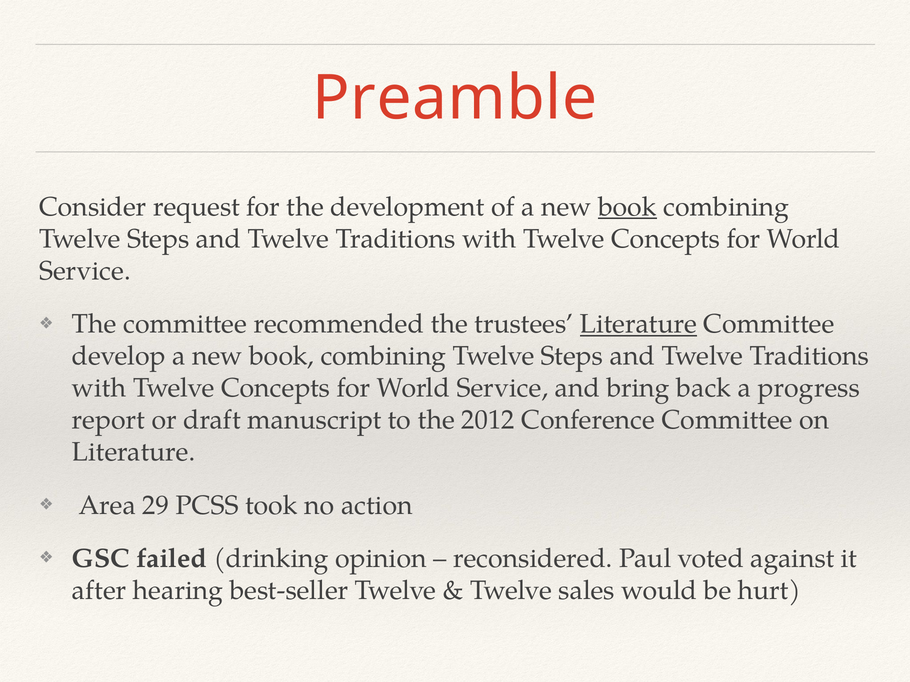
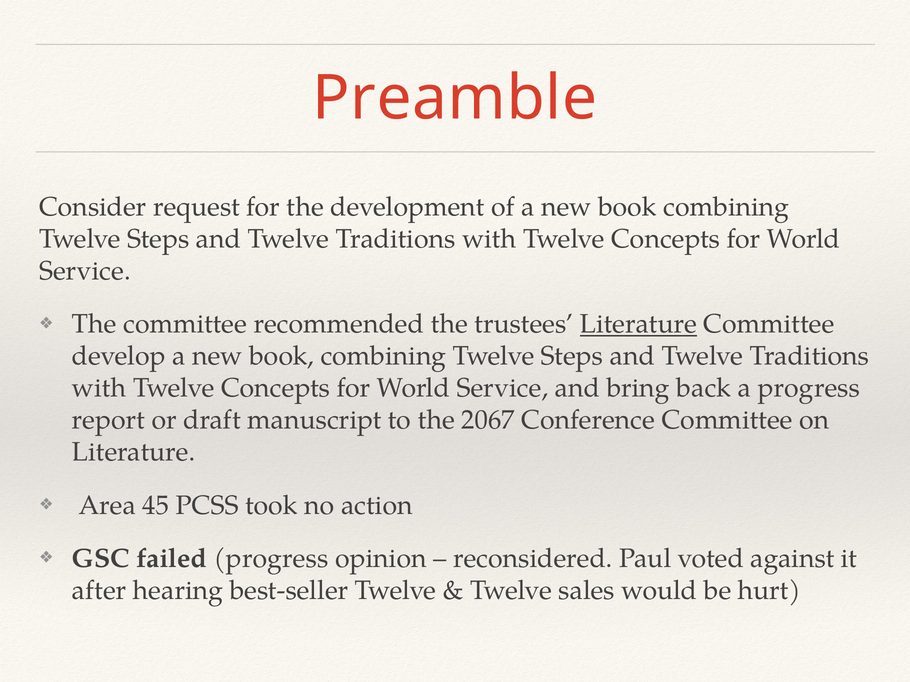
book underline: present -> none (627, 207)
2012: 2012 -> 2067 (488, 420)
29: 29 -> 45 (156, 506)
failed drinking: drinking -> progress (271, 559)
